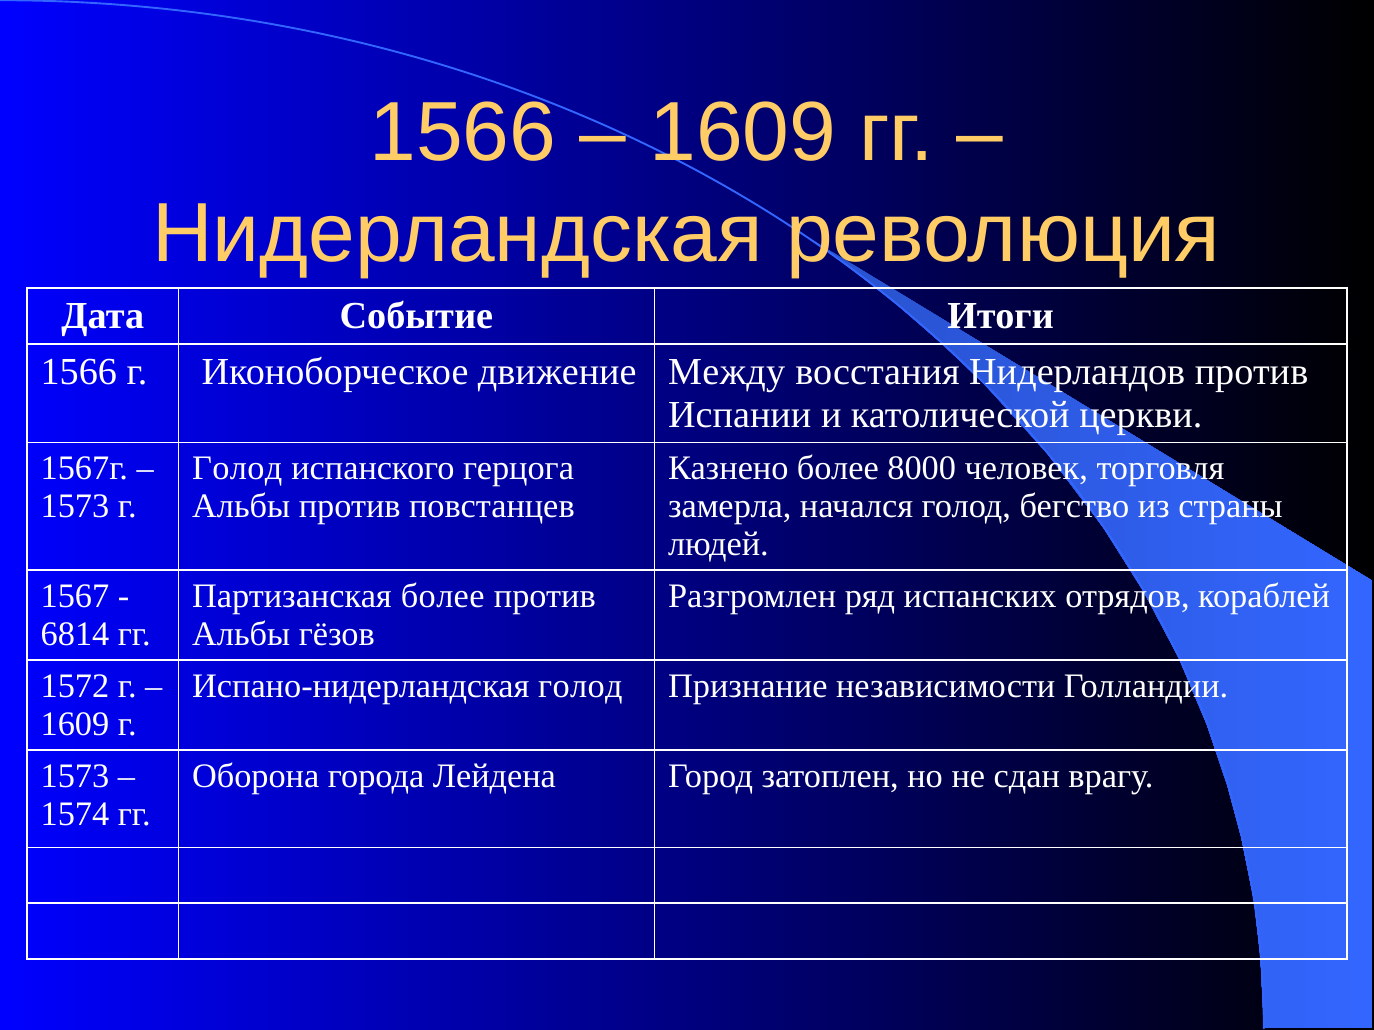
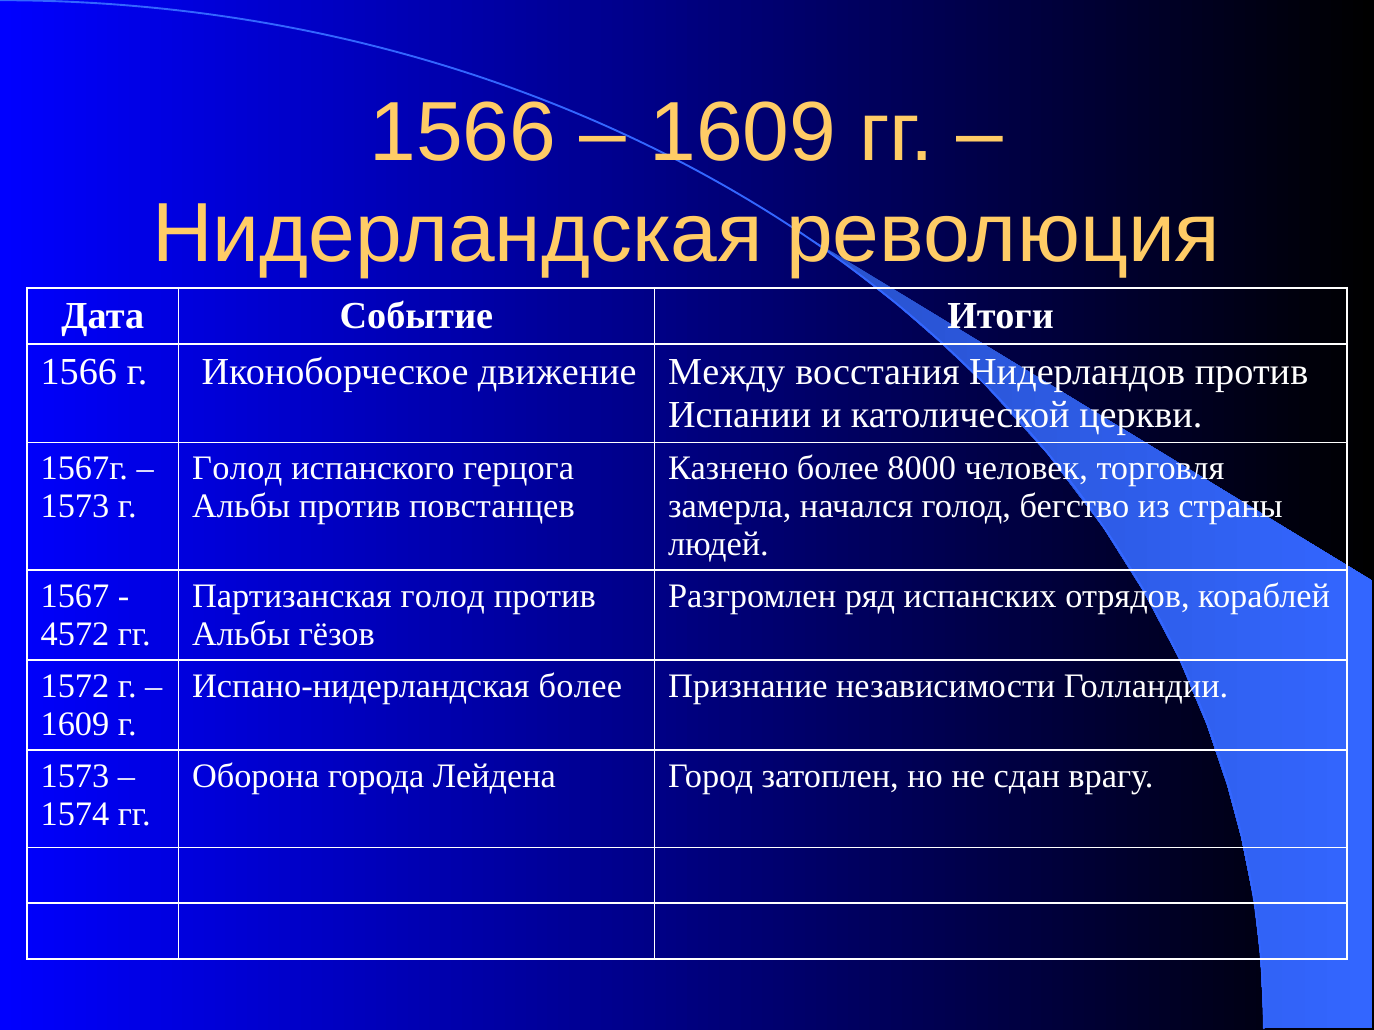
Партизанская более: более -> голод (443, 597)
6814: 6814 -> 4572 (75, 635)
Испано-нидерландская голод: голод -> более (580, 687)
